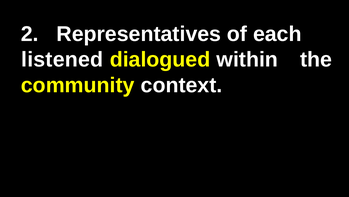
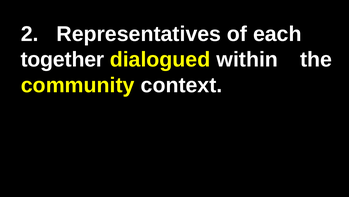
listened: listened -> together (62, 59)
